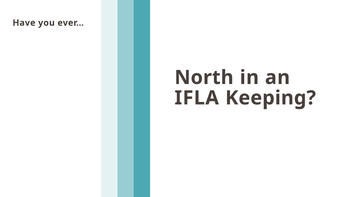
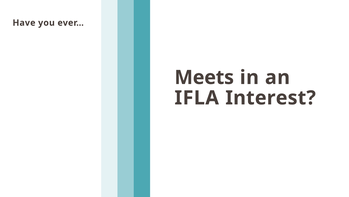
North: North -> Meets (204, 77)
Keeping: Keeping -> Interest (271, 98)
